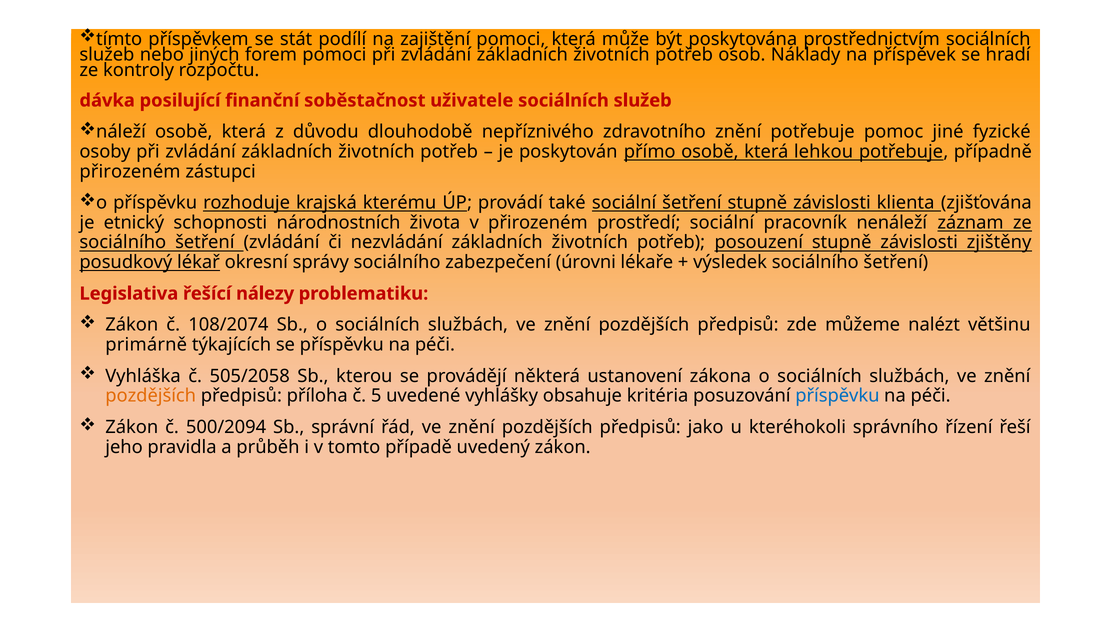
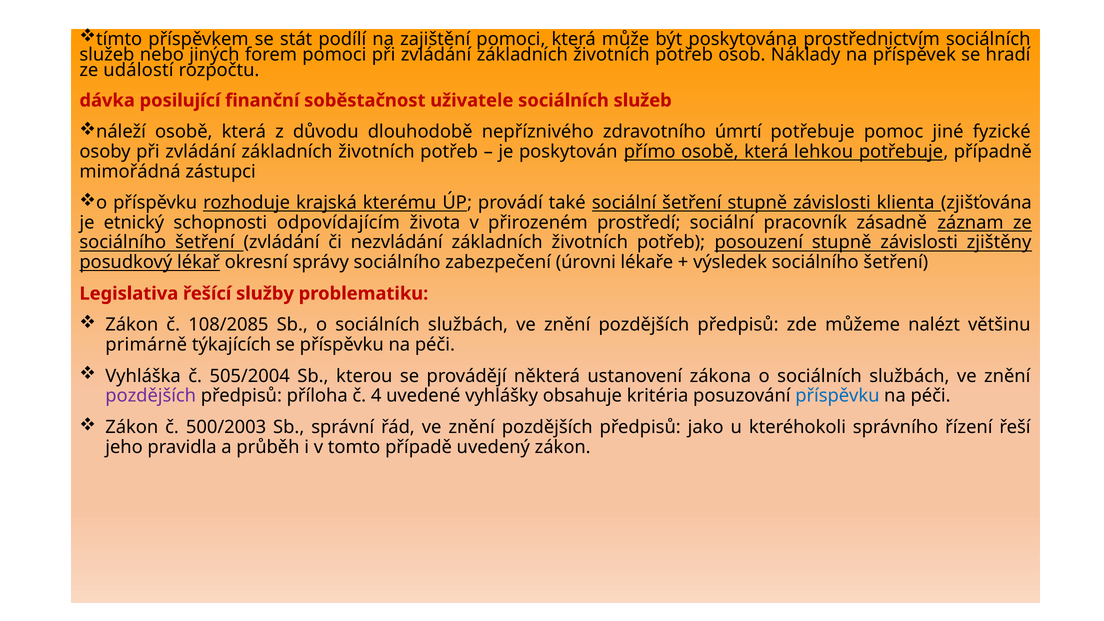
kontroly: kontroly -> událostí (138, 70)
zdravotního znění: znění -> úmrtí (738, 132)
přirozeném: přirozeném -> mimořádná (130, 171)
národnostních: národnostních -> odpovídajícím (338, 223)
nenáleží: nenáleží -> zásadně (892, 223)
nálezy: nálezy -> služby (265, 294)
108/2074: 108/2074 -> 108/2085 (228, 325)
505/2058: 505/2058 -> 505/2004 (250, 376)
pozdějších colour: orange -> purple (151, 396)
5: 5 -> 4 (376, 396)
500/2094: 500/2094 -> 500/2003 (226, 427)
